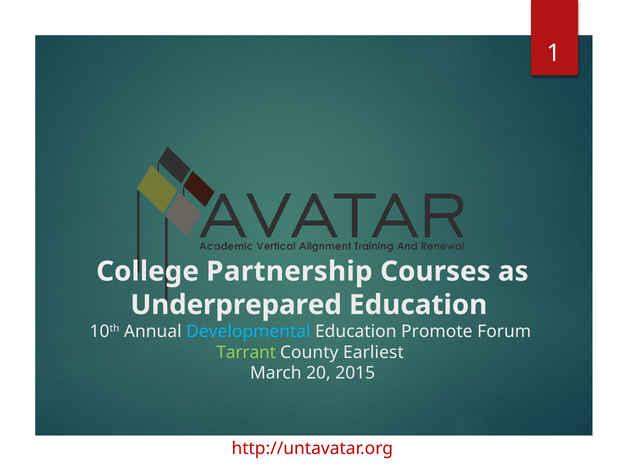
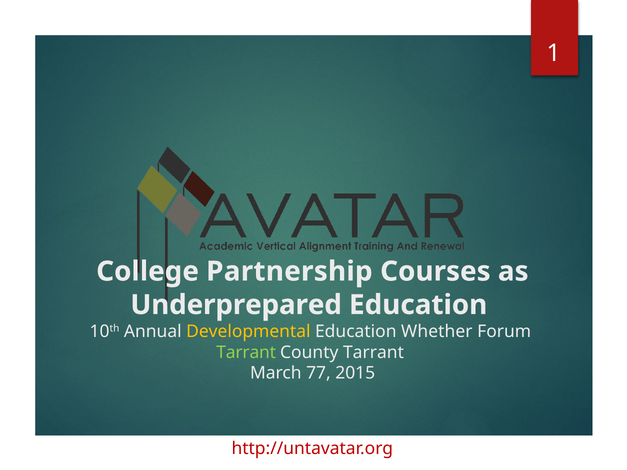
Developmental colour: light blue -> yellow (248, 332)
Promote: Promote -> Whether (437, 332)
County Earliest: Earliest -> Tarrant (373, 352)
20: 20 -> 77 (318, 373)
